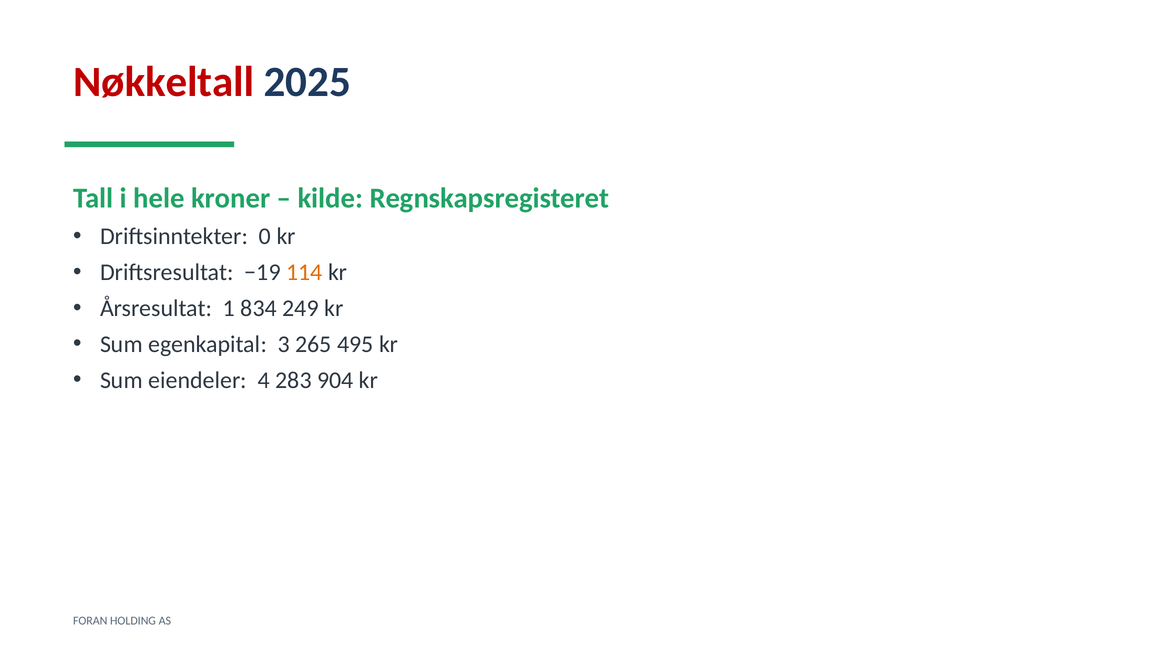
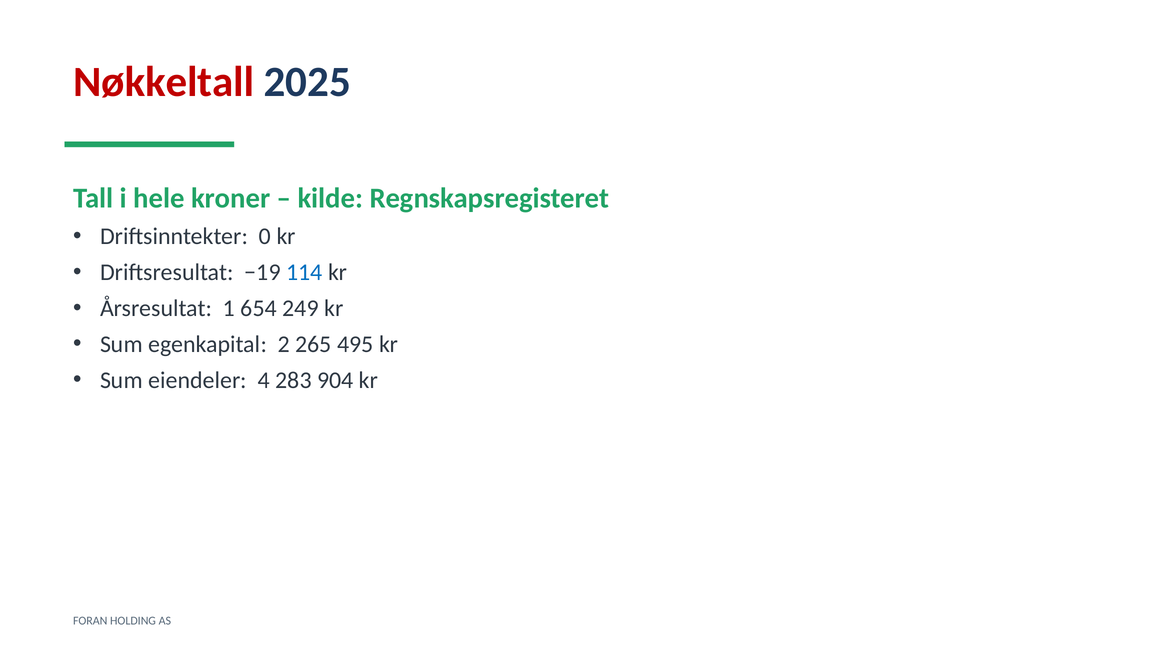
114 colour: orange -> blue (304, 272)
834: 834 -> 654 (259, 308)
3: 3 -> 2 (284, 344)
